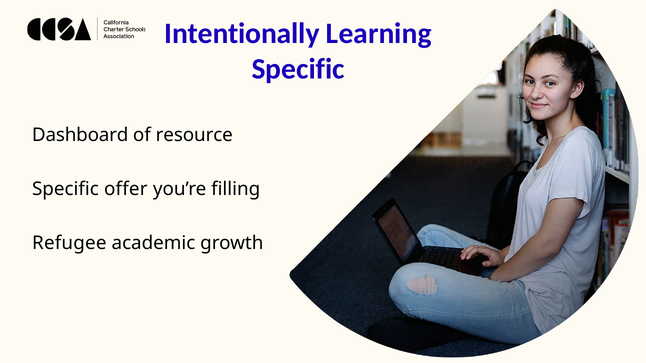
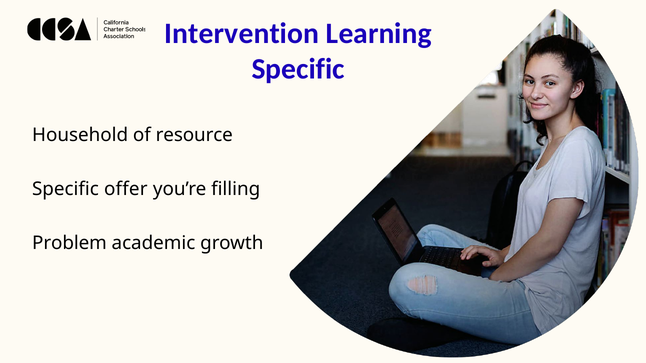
Intentionally: Intentionally -> Intervention (242, 33)
Dashboard: Dashboard -> Household (80, 135)
Refugee: Refugee -> Problem (69, 243)
